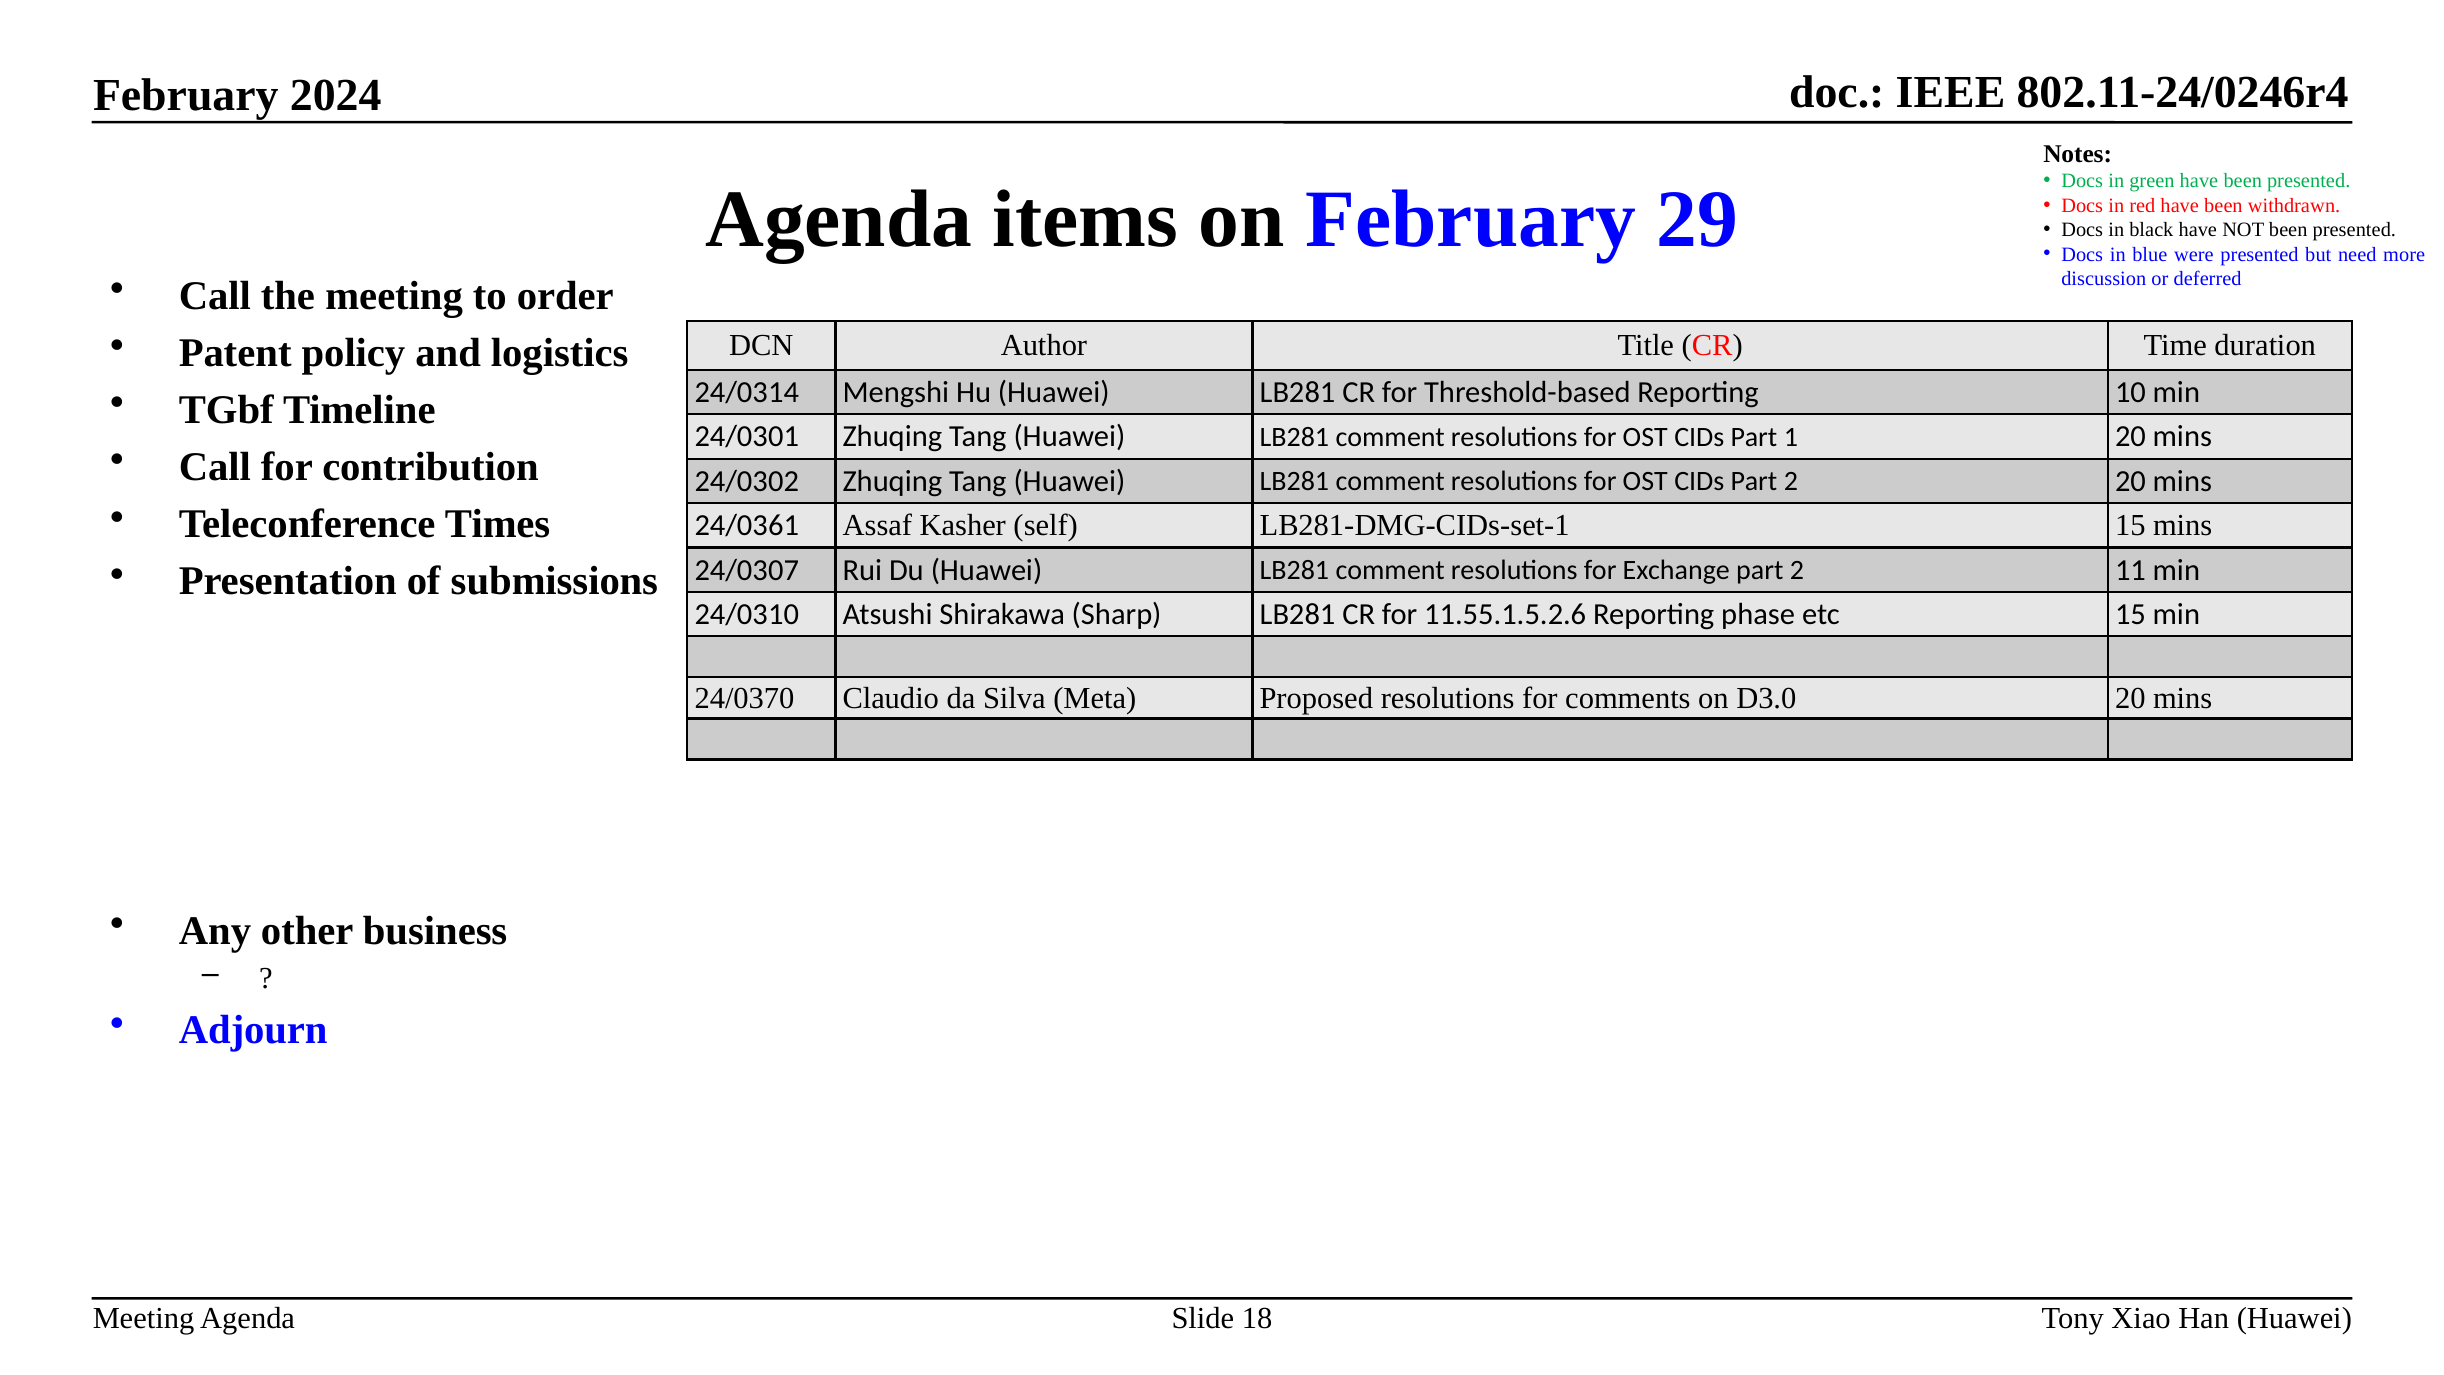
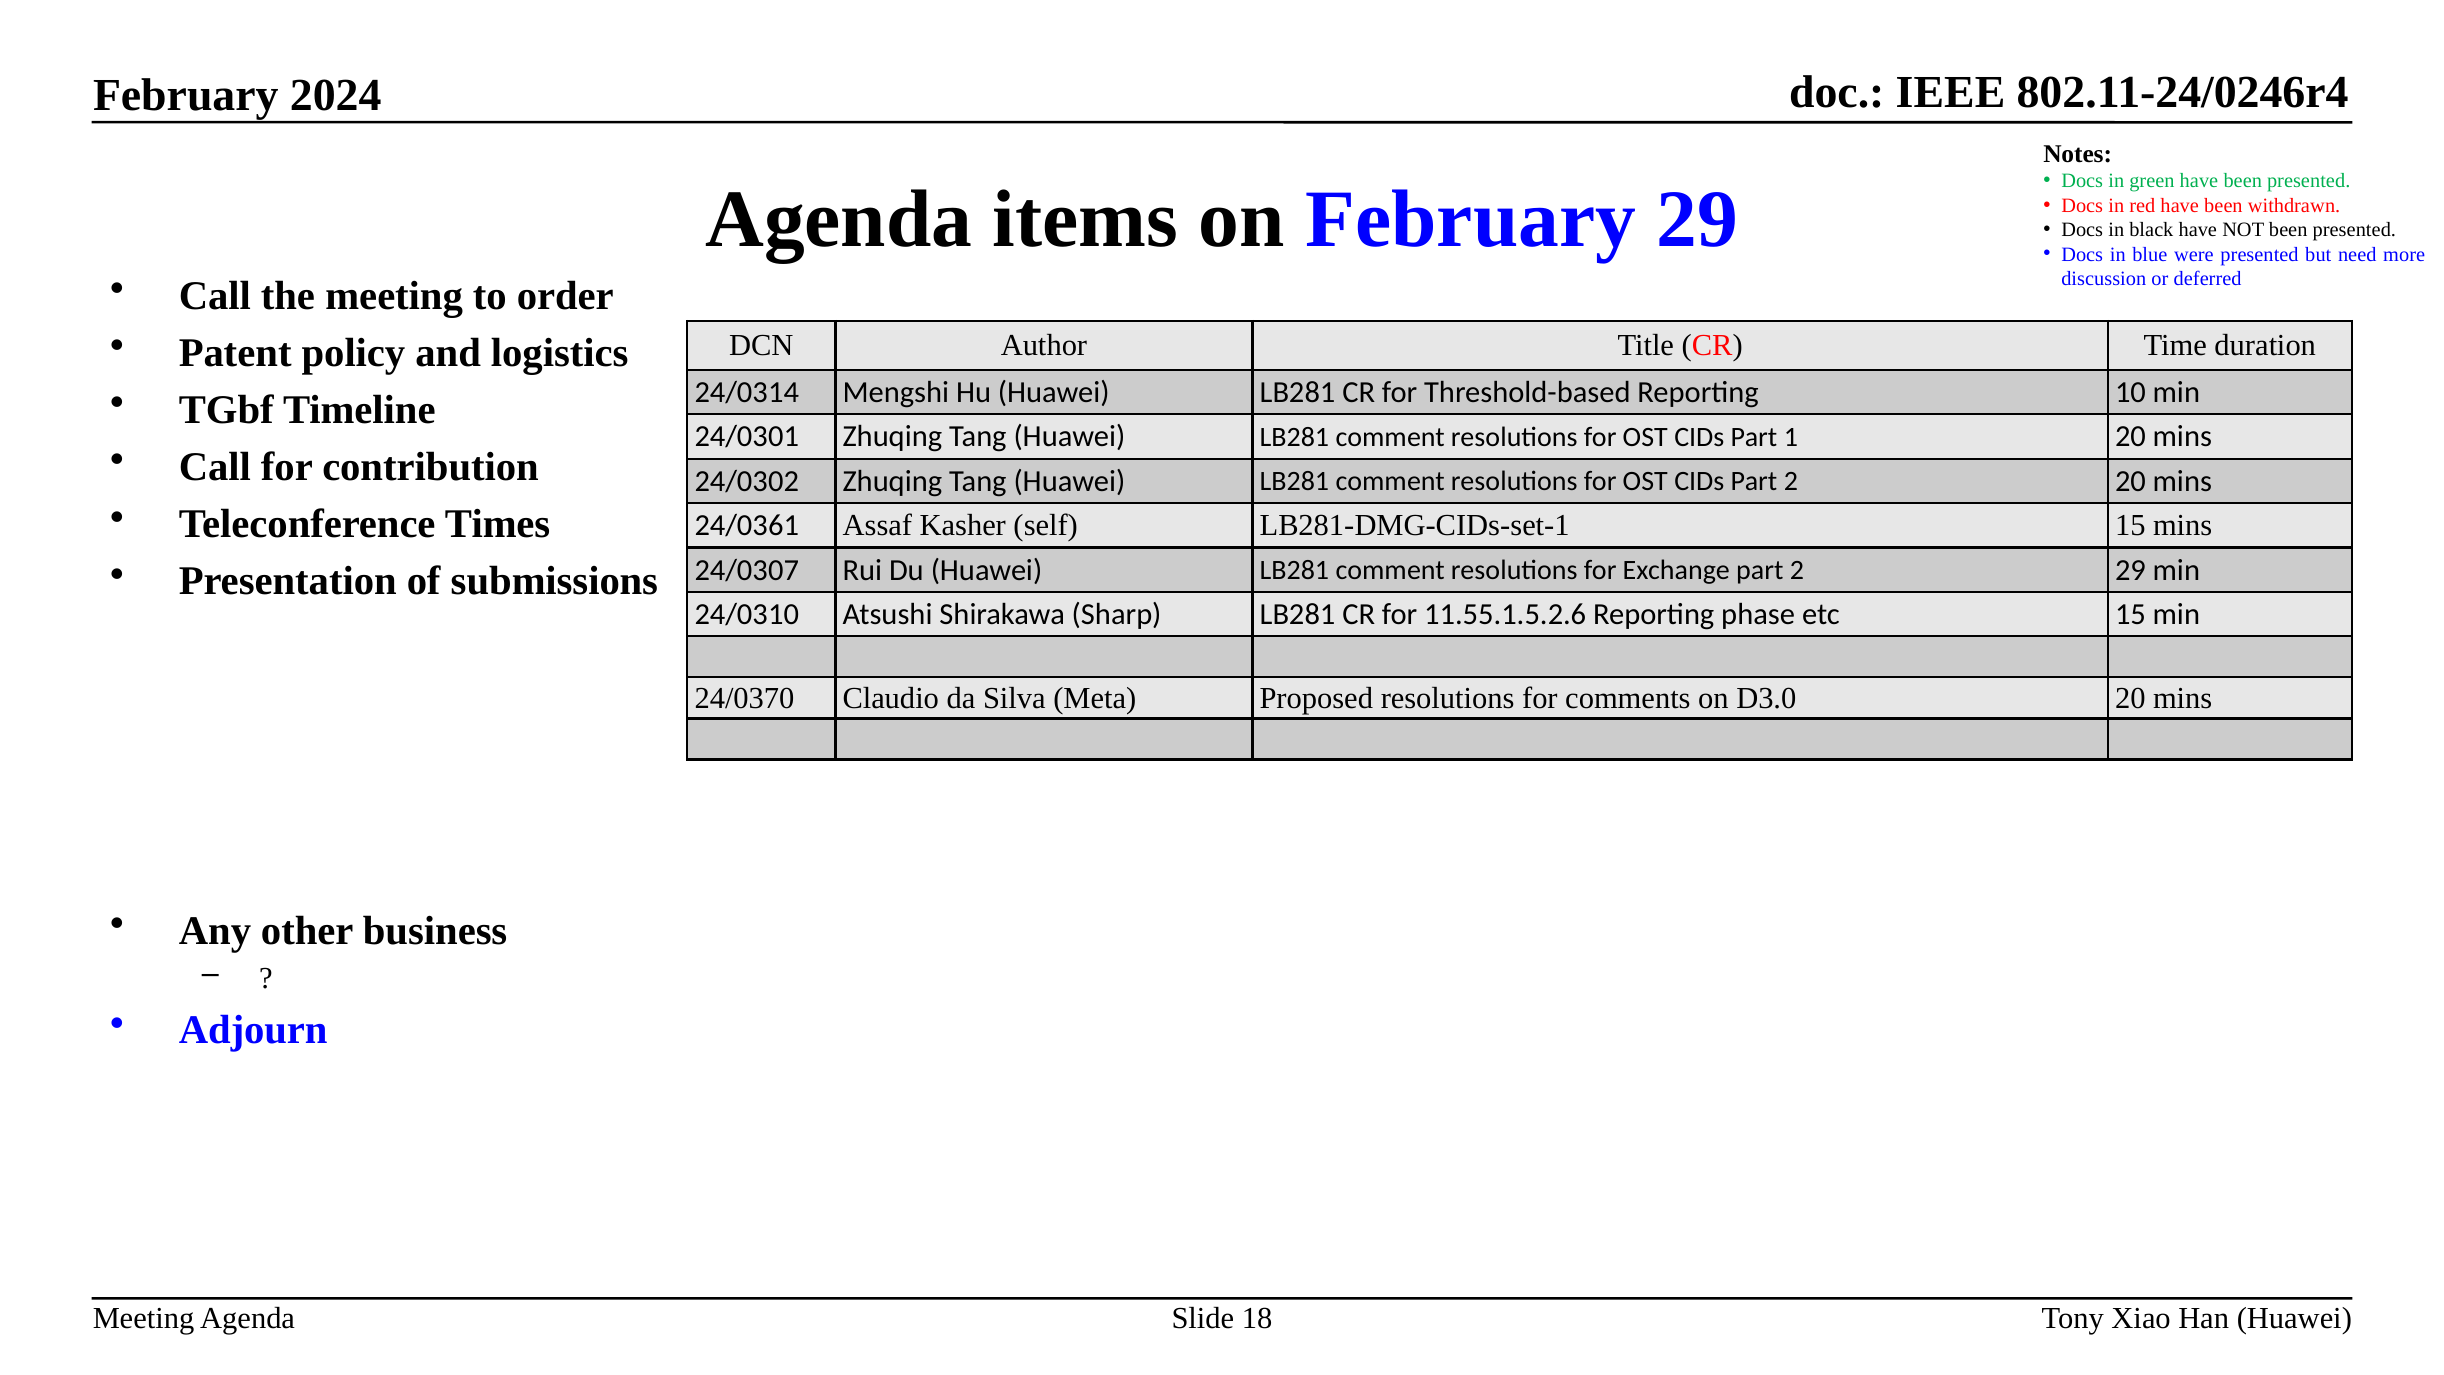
2 11: 11 -> 29 (2130, 570)
